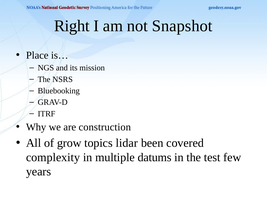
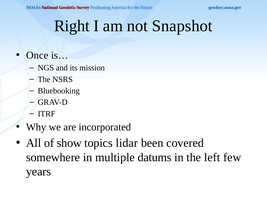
Place: Place -> Once (37, 55)
construction: construction -> incorporated (105, 127)
grow: grow -> show (69, 142)
complexity: complexity -> somewhere (53, 157)
test: test -> left (212, 157)
